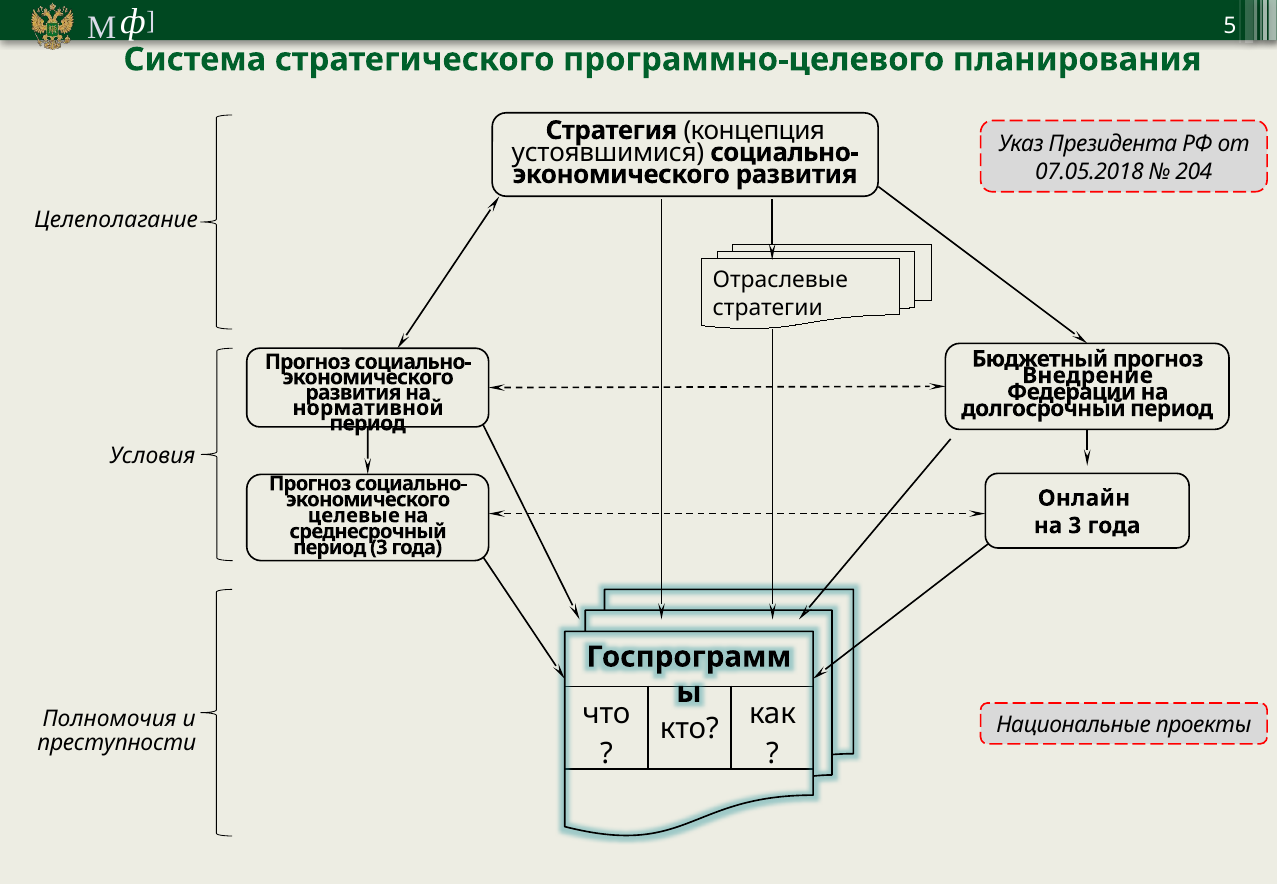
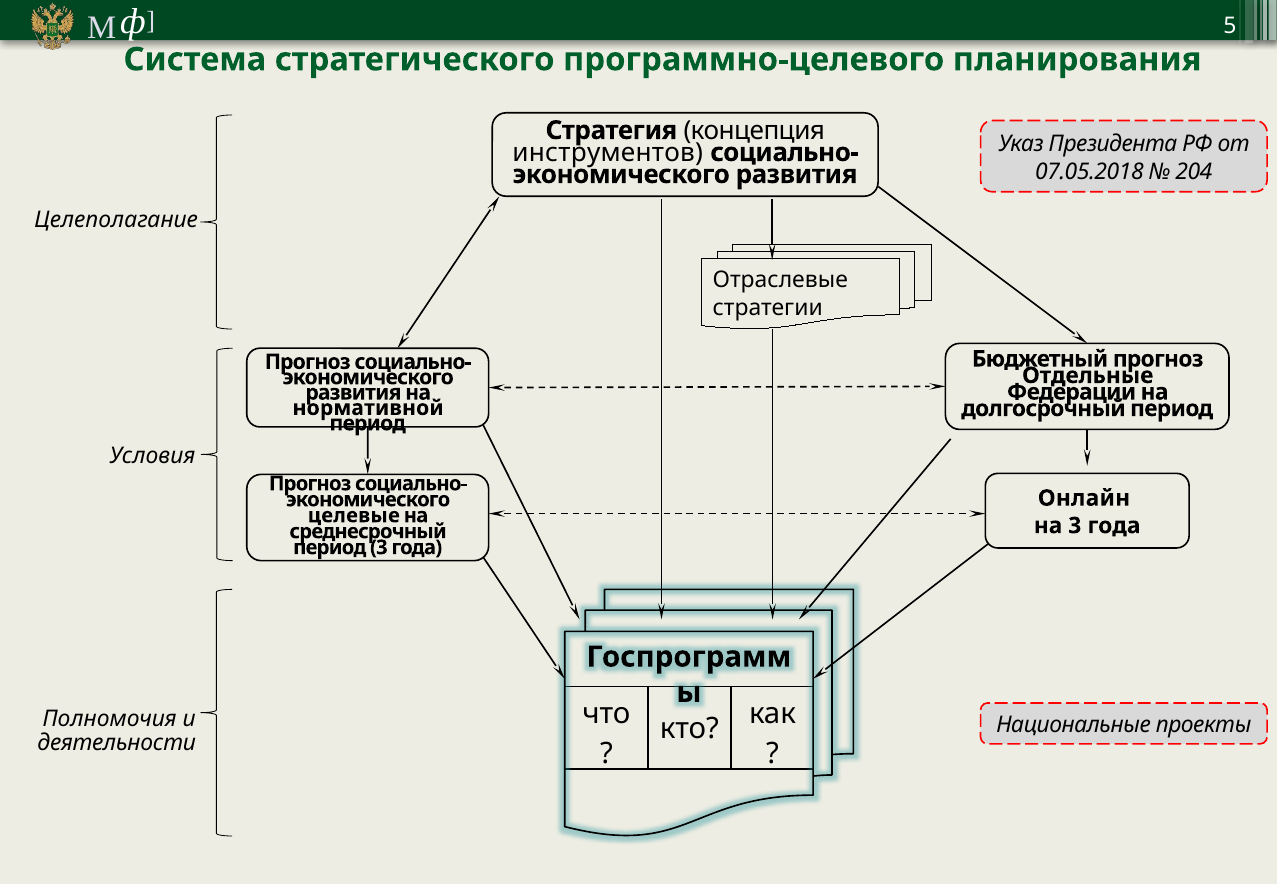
устоявшимися: устоявшимися -> инструментов (608, 152)
Внедрение: Внедрение -> Отдельные (1088, 376)
преступности: преступности -> деятельности (117, 743)
